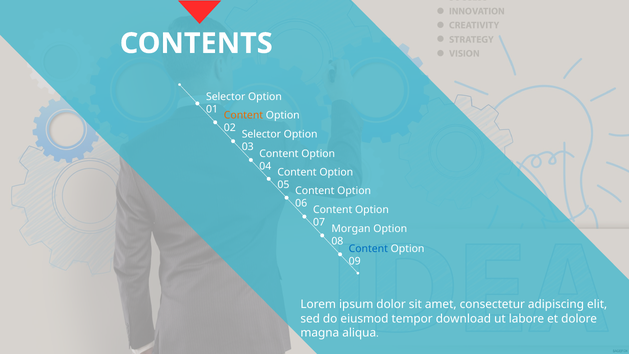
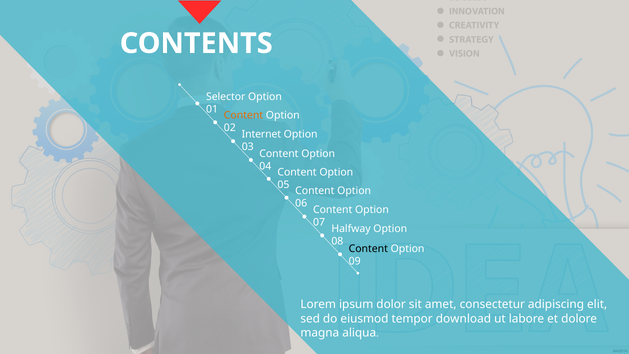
Selector: Selector -> Internet (261, 134)
Morgan: Morgan -> Halfway (351, 228)
Content colour: blue -> black (368, 249)
